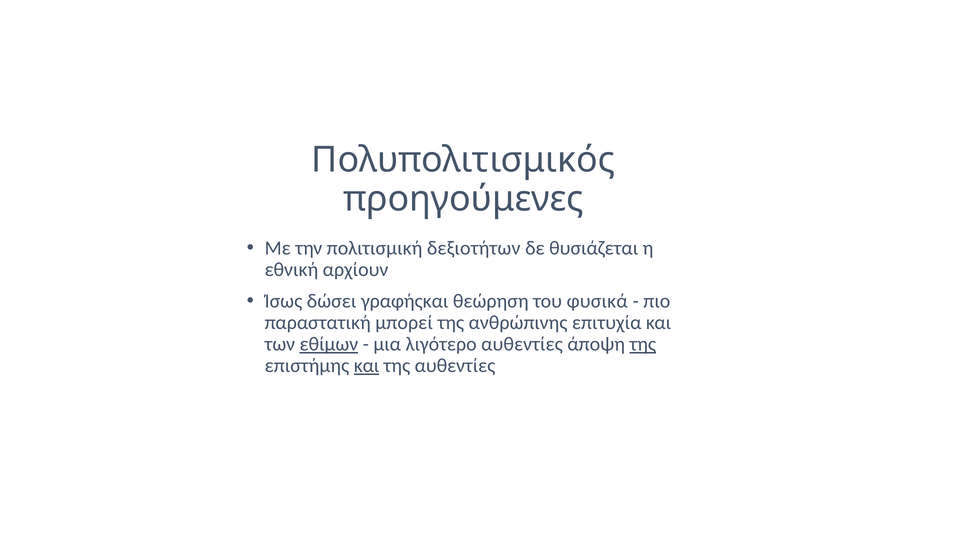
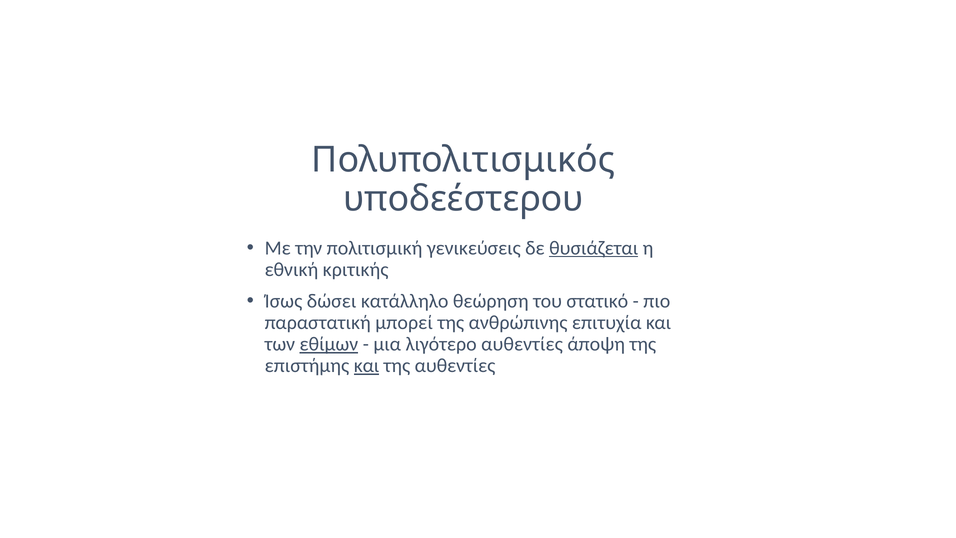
προηγούμενες: προηγούμενες -> υποδεέστερου (463, 199)
δεξιοτήτων: δεξιοτήτων -> γενικεύσεις (474, 248)
θυσιάζεται underline: none -> present (594, 248)
αρχίουν: αρχίουν -> κριτικής (356, 269)
γραφήςκαι: γραφήςκαι -> κατάλληλο (405, 301)
φυσικά: φυσικά -> στατικό (597, 301)
της underline: present -> none (643, 344)
